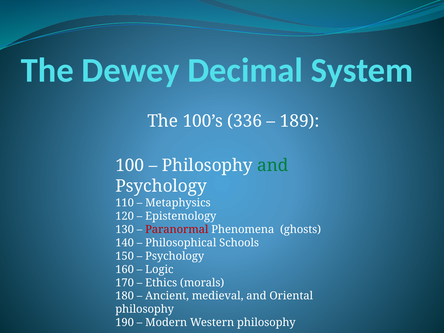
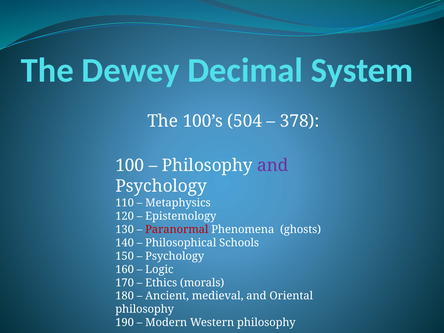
336: 336 -> 504 (245, 121)
189: 189 -> 378 (300, 121)
and colour: green -> purple (273, 165)
